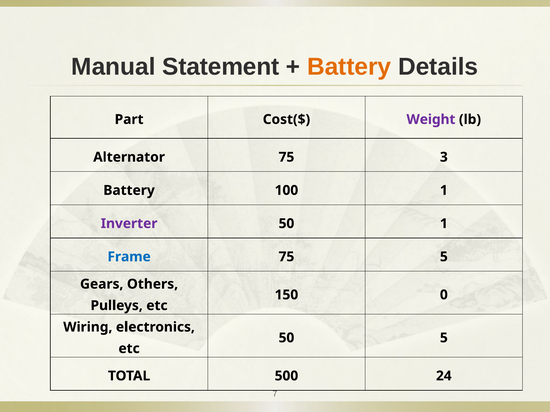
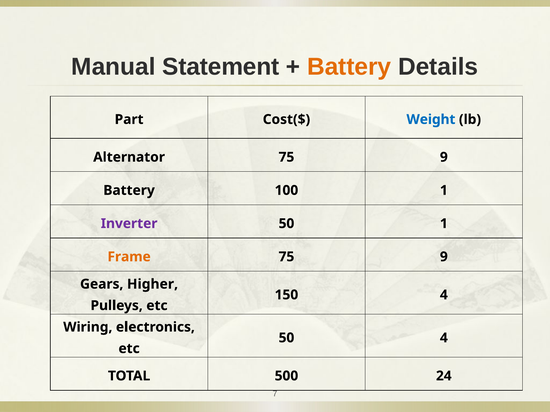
Weight colour: purple -> blue (431, 120)
Alternator 75 3: 3 -> 9 (444, 157)
Frame colour: blue -> orange (129, 257)
5: 5 -> 9 (444, 257)
Others: Others -> Higher (152, 284)
150 0: 0 -> 4 (444, 295)
50 5: 5 -> 4 (444, 338)
